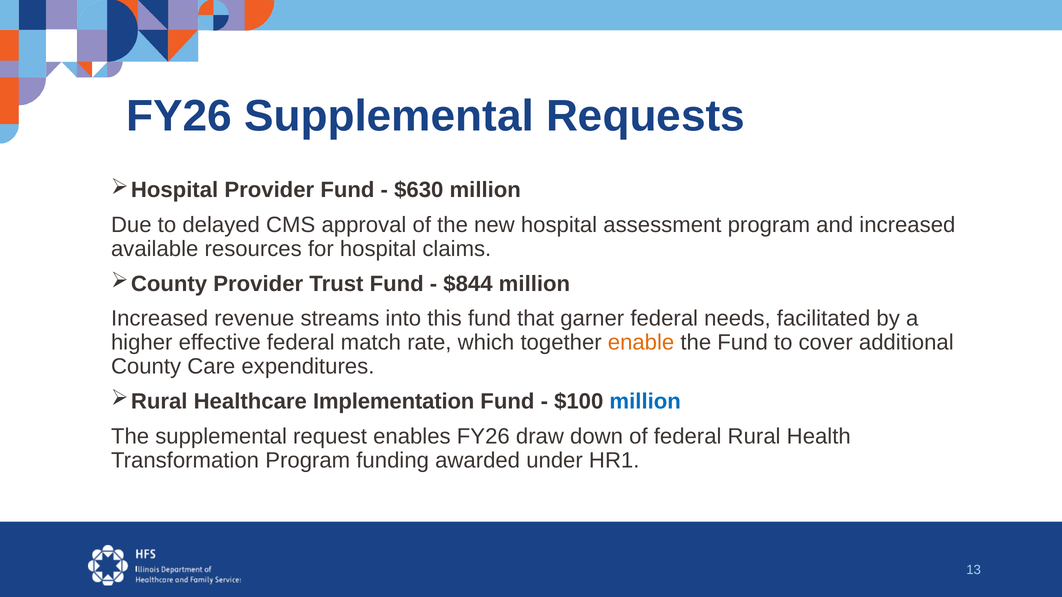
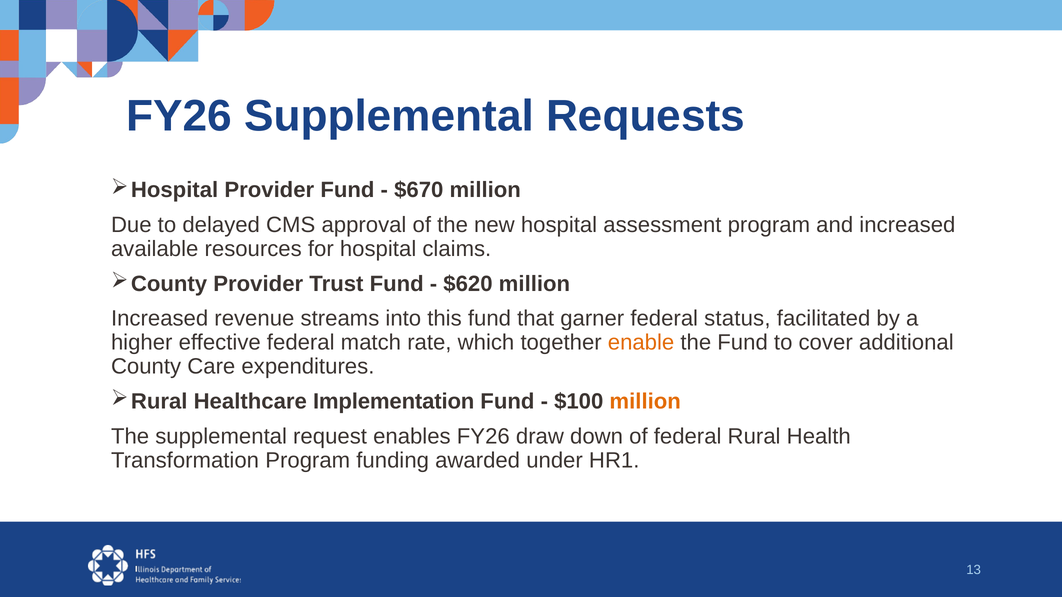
$630: $630 -> $670 (419, 190)
$844: $844 -> $620 (468, 284)
needs: needs -> status (737, 319)
million colour: blue -> orange (645, 402)
